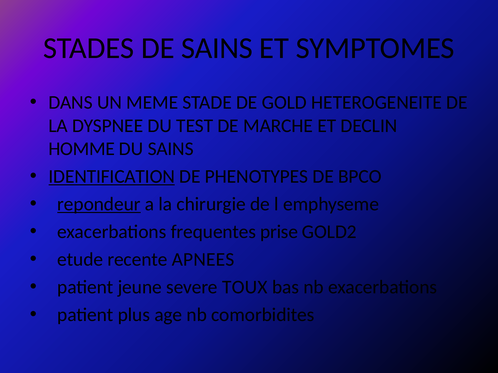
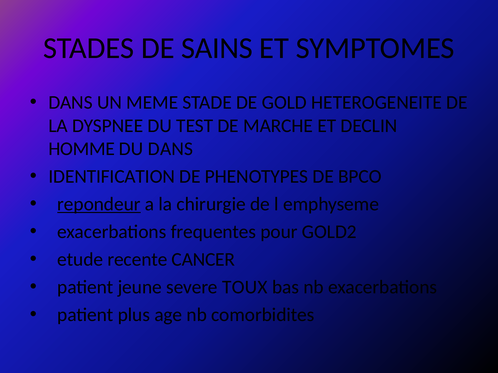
DU SAINS: SAINS -> DANS (171, 149)
IDENTIFICATION underline: present -> none (112, 177)
prise: prise -> pour (279, 232)
APNEES: APNEES -> CANCER (203, 260)
